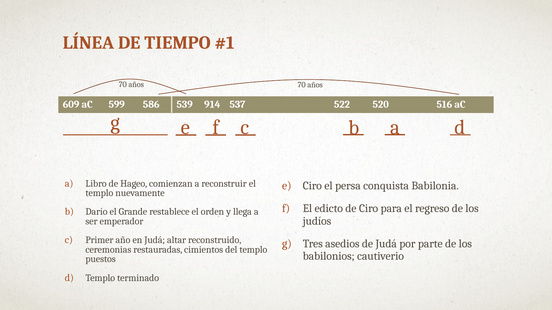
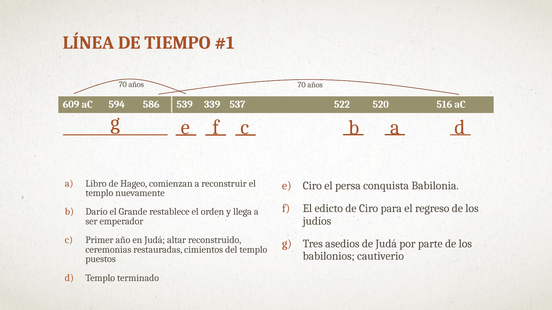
599: 599 -> 594 (117, 105)
914: 914 -> 339 (212, 105)
